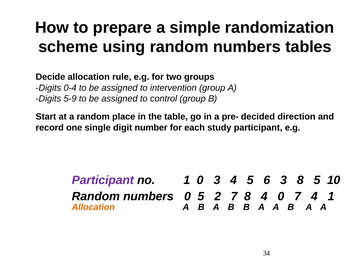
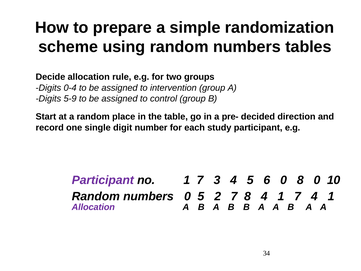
no 1 0: 0 -> 7 (200, 180)
6 3: 3 -> 0 (284, 180)
8 5: 5 -> 0 (317, 180)
8 4 0: 0 -> 1 (281, 196)
Allocation colour: orange -> purple (93, 207)
